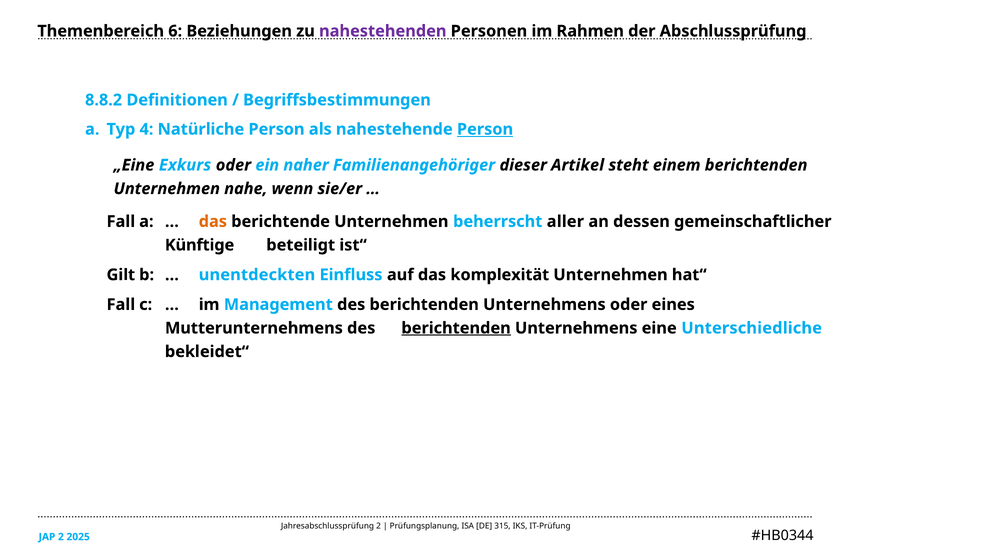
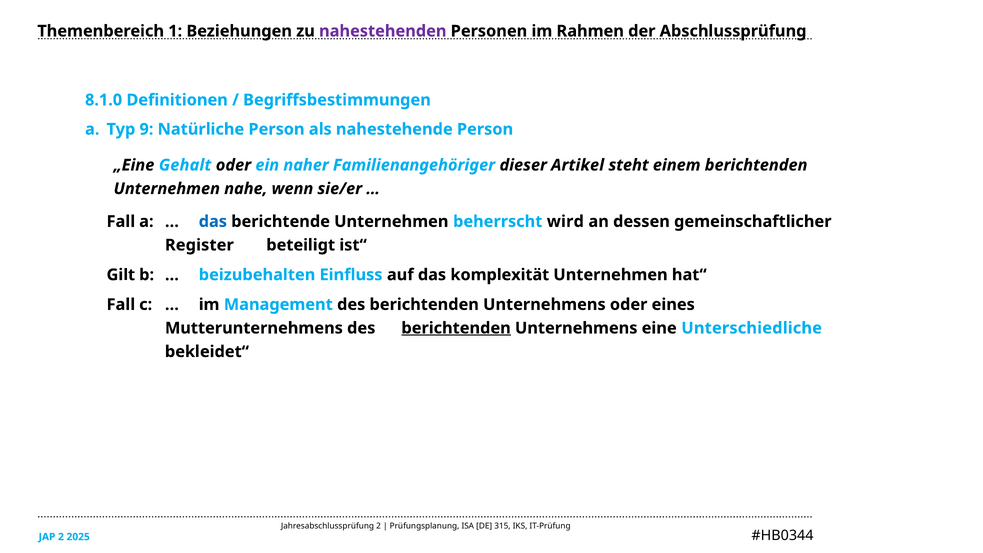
6: 6 -> 1 (175, 31)
8.8.2: 8.8.2 -> 8.1.0 (104, 100)
4: 4 -> 9 (146, 129)
Person underline: present -> none (485, 129)
Exkurs: Exkurs -> Gehalt (185, 165)
das colour: orange -> blue (213, 221)
aller: aller -> wird (565, 221)
Künftige: Künftige -> Register (199, 245)
unentdeckten: unentdeckten -> beizubehalten (257, 275)
